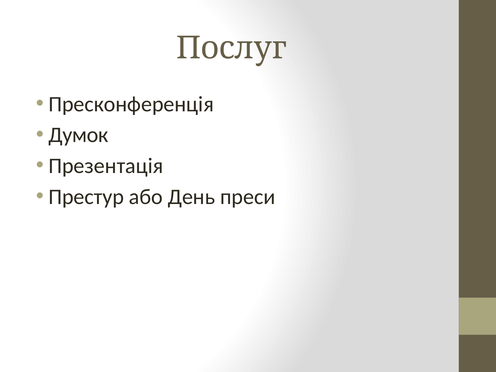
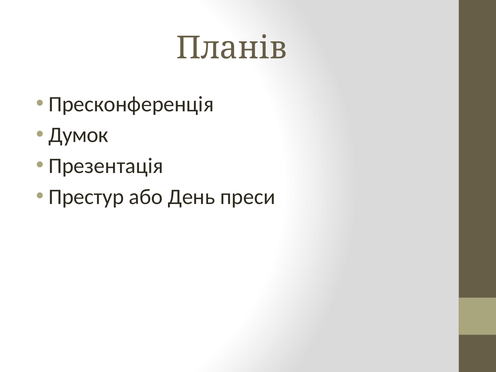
Послуг: Послуг -> Планів (232, 48)
